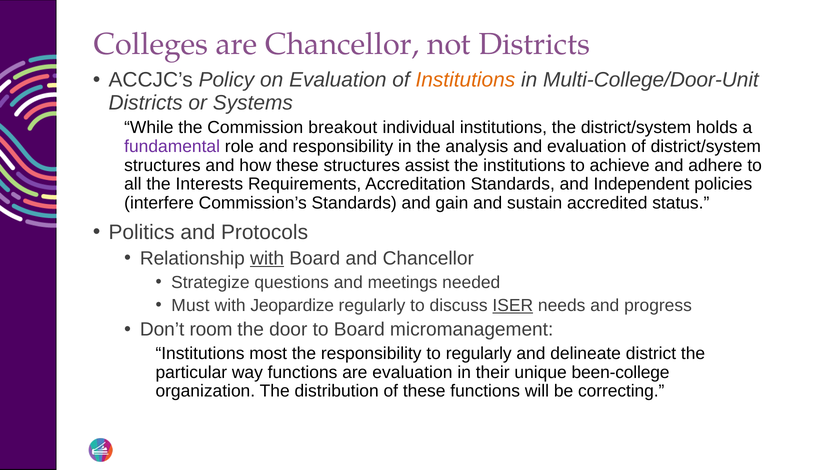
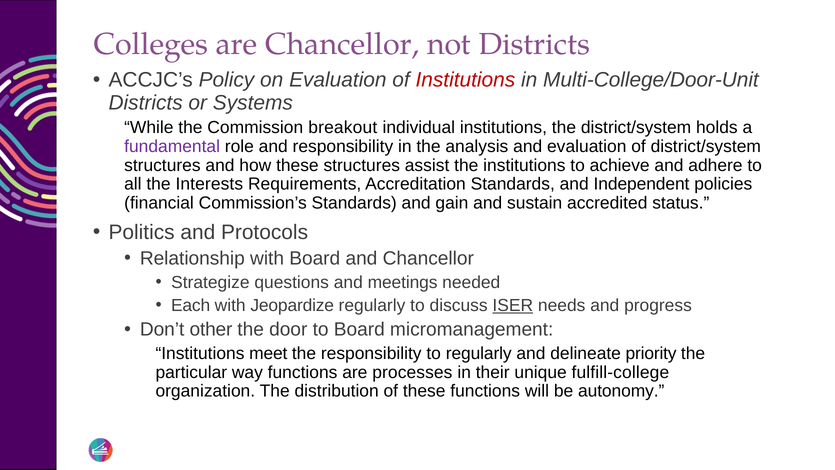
Institutions colour: orange -> red (465, 80)
interfere: interfere -> financial (159, 203)
with underline: present -> none (267, 258)
Must: Must -> Each (191, 305)
room: room -> other (211, 329)
most: most -> meet (268, 353)
district: district -> priority (651, 353)
are evaluation: evaluation -> processes (412, 372)
been-college: been-college -> fulfill-college (620, 372)
correcting: correcting -> autonomy (621, 391)
